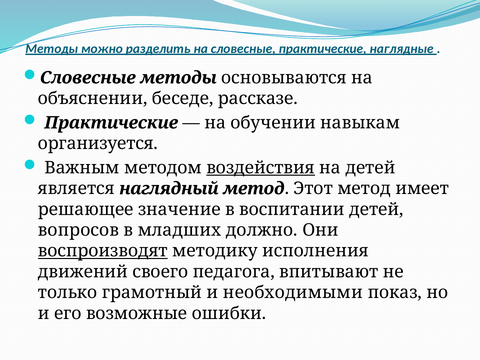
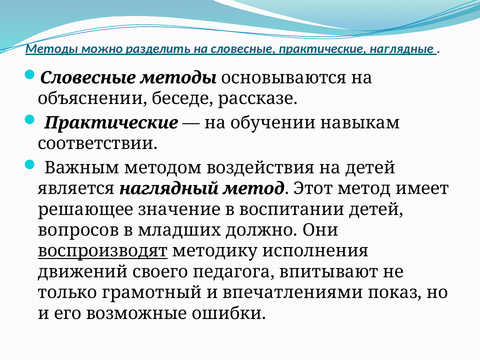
организуется: организуется -> соответствии (98, 144)
воздействия underline: present -> none (261, 168)
необходимыми: необходимыми -> впечатлениями (293, 293)
